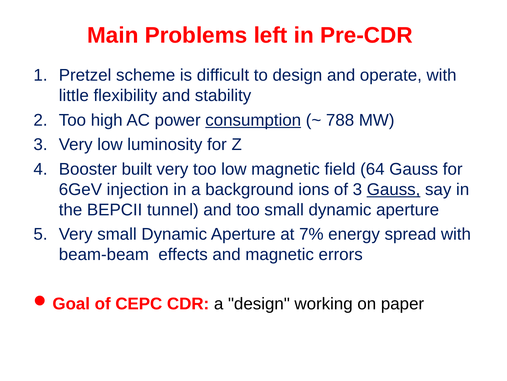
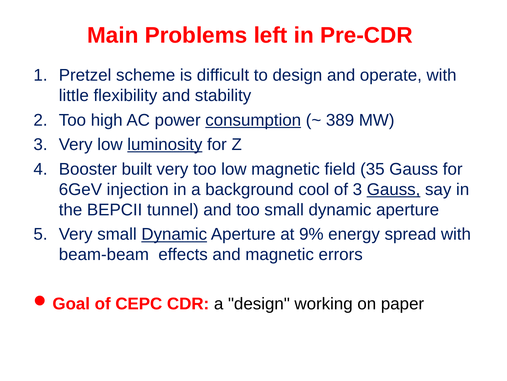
788: 788 -> 389 (340, 120)
luminosity underline: none -> present (165, 144)
64: 64 -> 35 (372, 169)
ions: ions -> cool (314, 189)
Dynamic underline: none -> present (174, 234)
7%: 7% -> 9% (311, 234)
